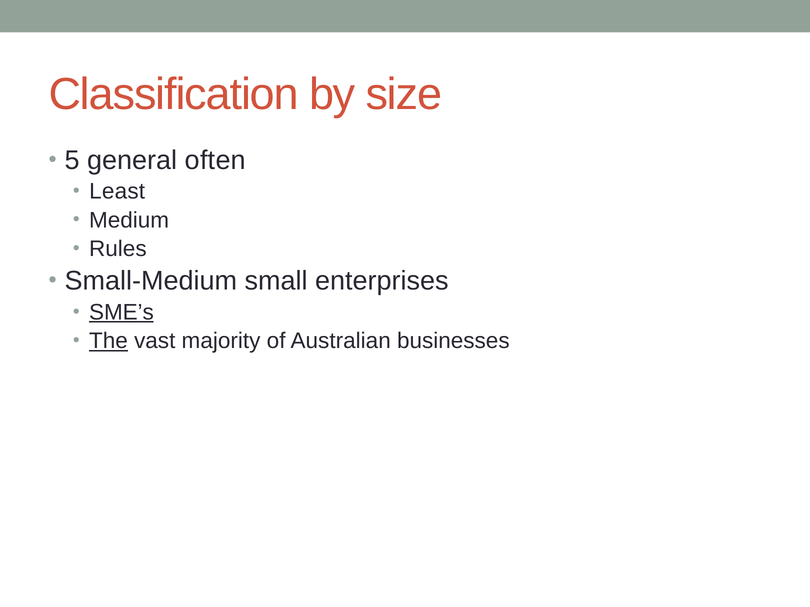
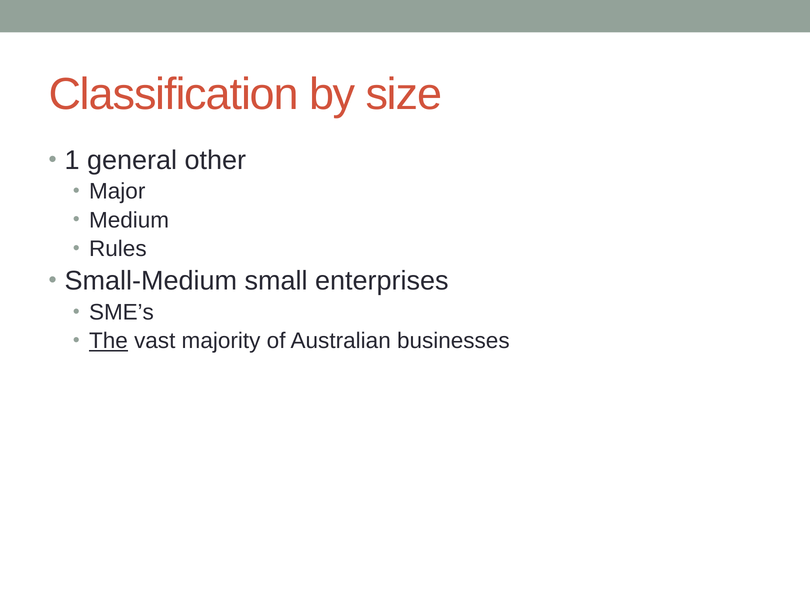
5: 5 -> 1 (72, 160)
often: often -> other (216, 160)
Least: Least -> Major (117, 191)
SME’s underline: present -> none (121, 312)
